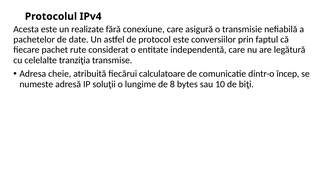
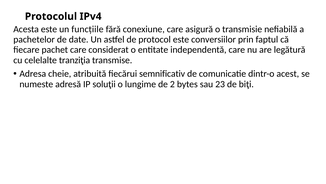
realizate: realizate -> funcțiile (87, 29)
pachet rute: rute -> care (78, 50)
calculatoare: calculatoare -> semnificativ (162, 74)
încep: încep -> acest (288, 74)
8: 8 -> 2 (172, 84)
10: 10 -> 23 (220, 84)
